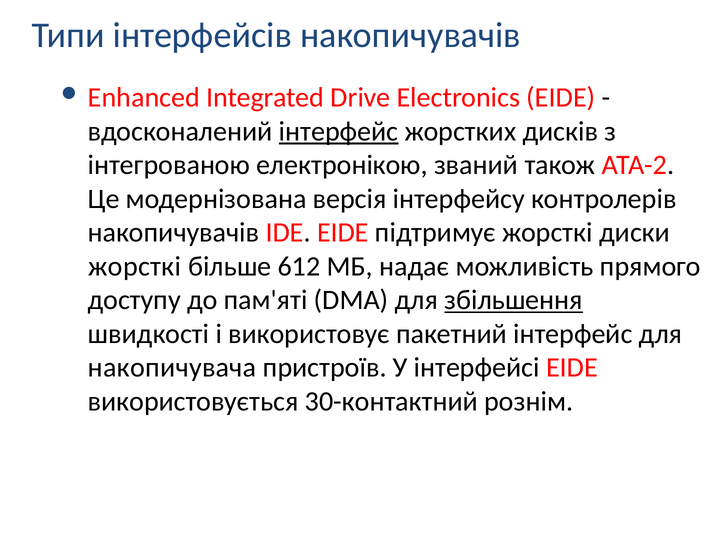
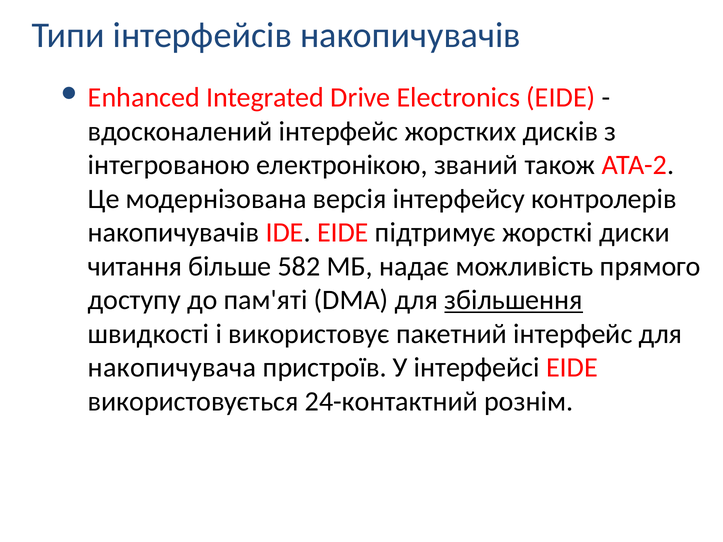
інтерфейс underline: present -> none (339, 131)
жорсткі: жорсткі -> читання (135, 266)
612: 612 -> 582 (299, 266)
30-контактний: 30-контактний -> 24-контактний (391, 401)
